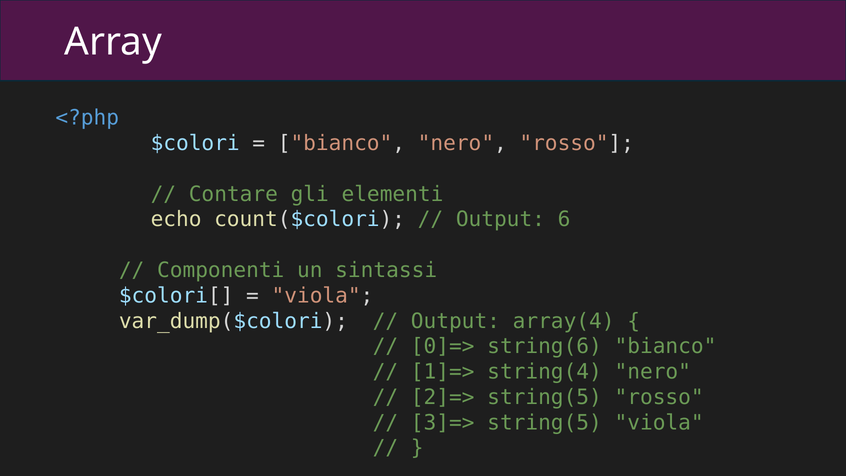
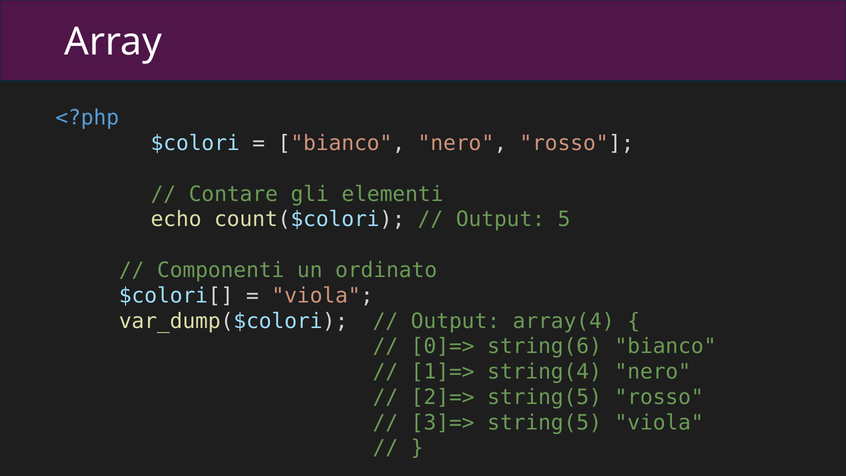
6: 6 -> 5 (564, 219)
sintassi: sintassi -> ordinato (386, 270)
